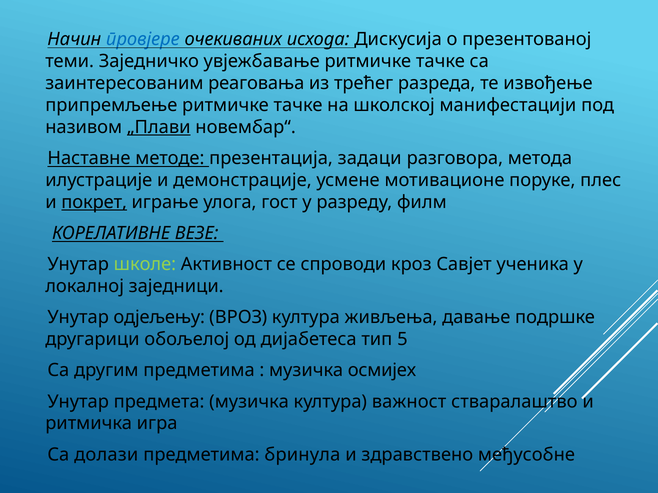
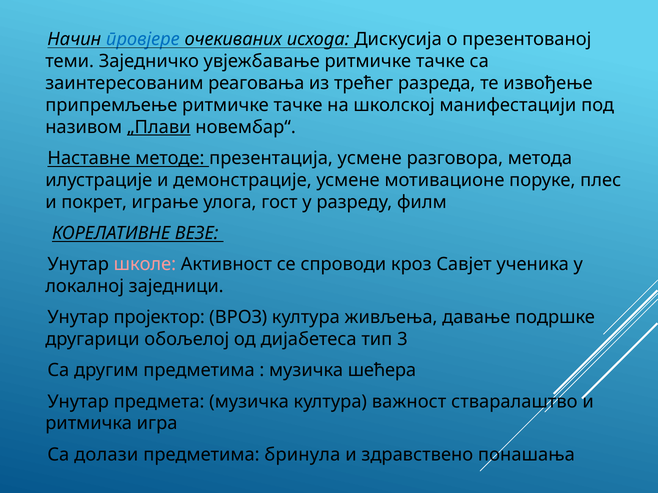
презентација задаци: задаци -> усмене (370, 158)
покрет underline: present -> none (94, 202)
школе colour: light green -> pink (145, 265)
одјељењу: одјељењу -> пројектор (159, 318)
5: 5 -> 3 (402, 340)
осмијех: осмијех -> шећера (382, 371)
међусобне: међусобне -> понашања (526, 455)
